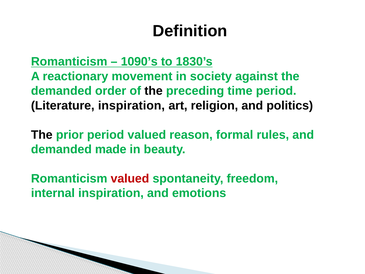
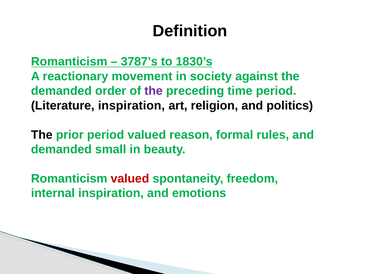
1090’s: 1090’s -> 3787’s (139, 62)
the colour: black -> purple (154, 91)
made: made -> small (111, 149)
